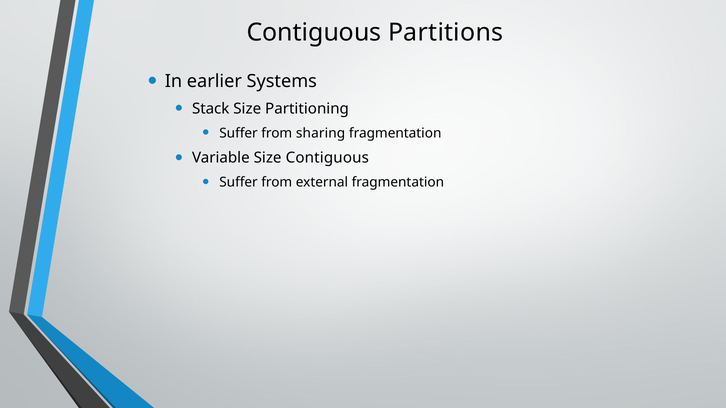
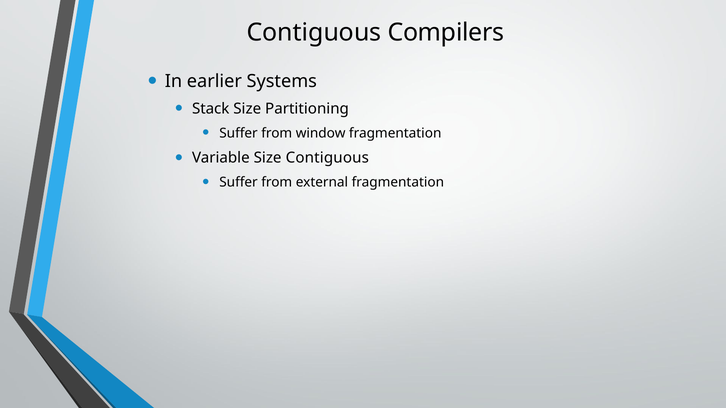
Partitions: Partitions -> Compilers (446, 33)
sharing: sharing -> window (321, 133)
